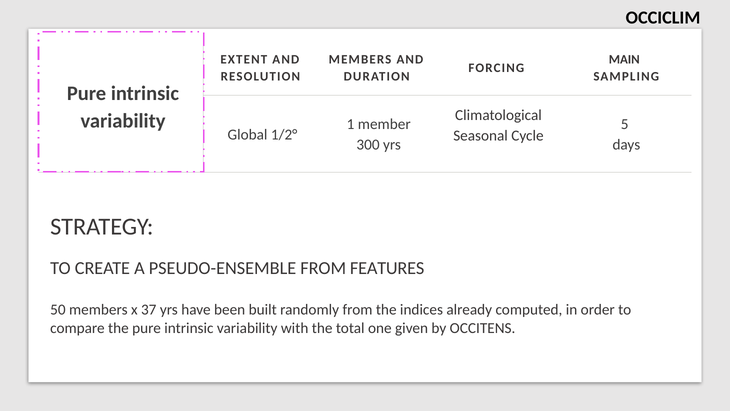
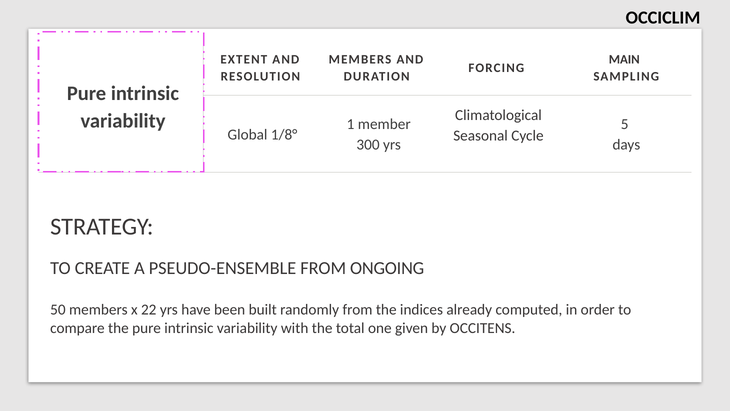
1/2°: 1/2° -> 1/8° (284, 135)
FEATURES: FEATURES -> ONGOING (387, 268)
37: 37 -> 22 (149, 310)
